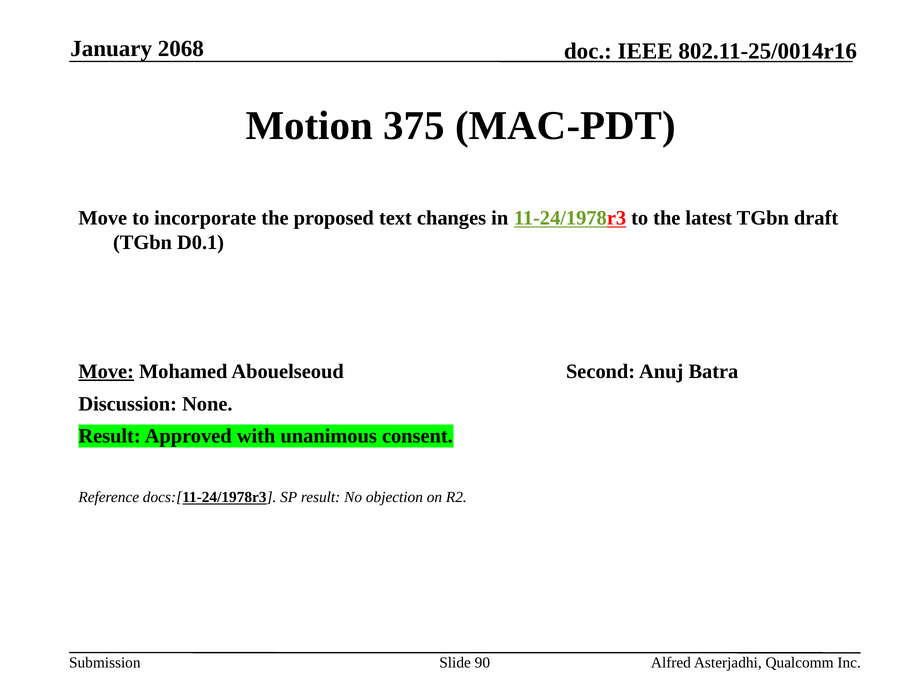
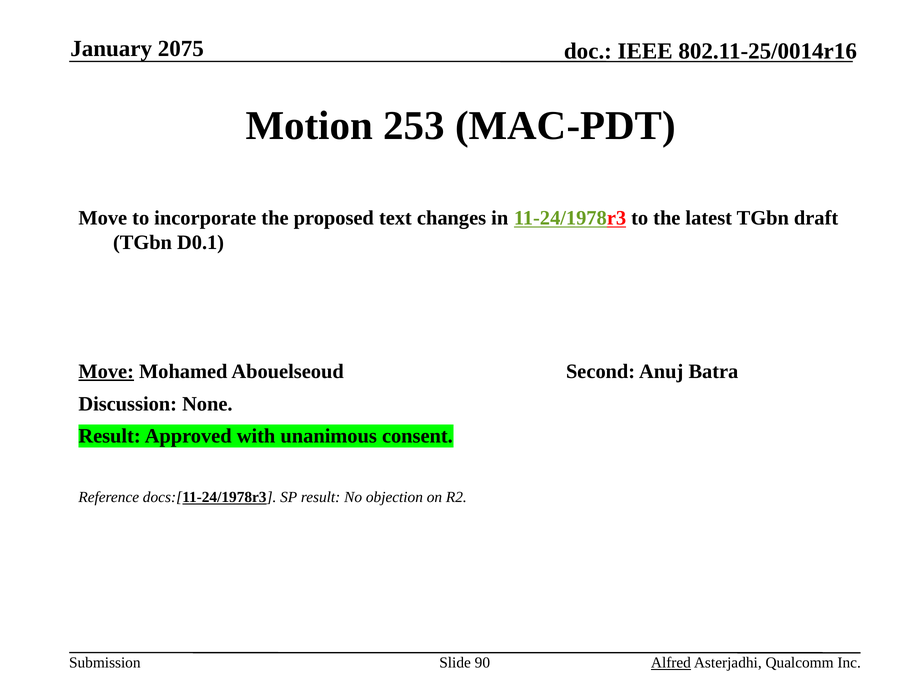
2068: 2068 -> 2075 (181, 49)
375: 375 -> 253 (414, 126)
Alfred underline: none -> present (671, 663)
